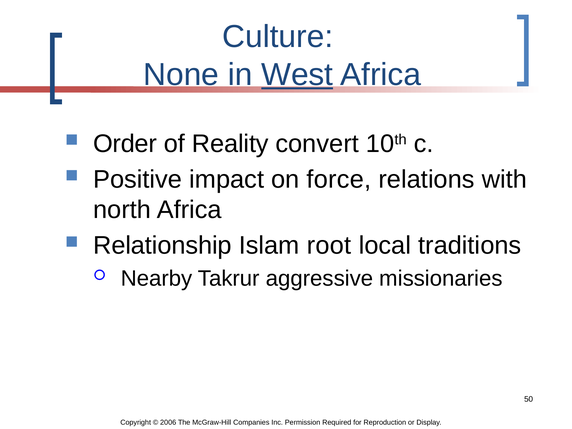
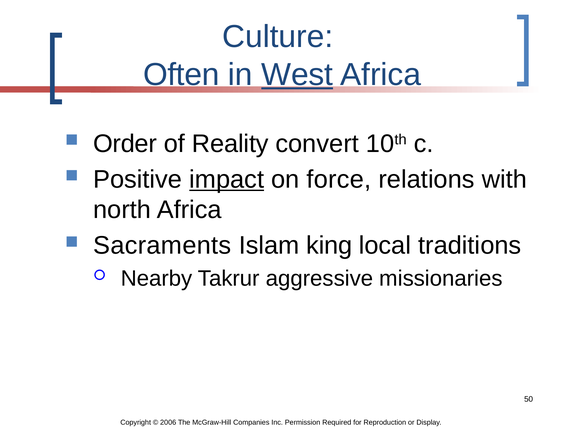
None: None -> Often (181, 75)
impact underline: none -> present (227, 179)
Relationship: Relationship -> Sacraments (162, 246)
root: root -> king (329, 246)
